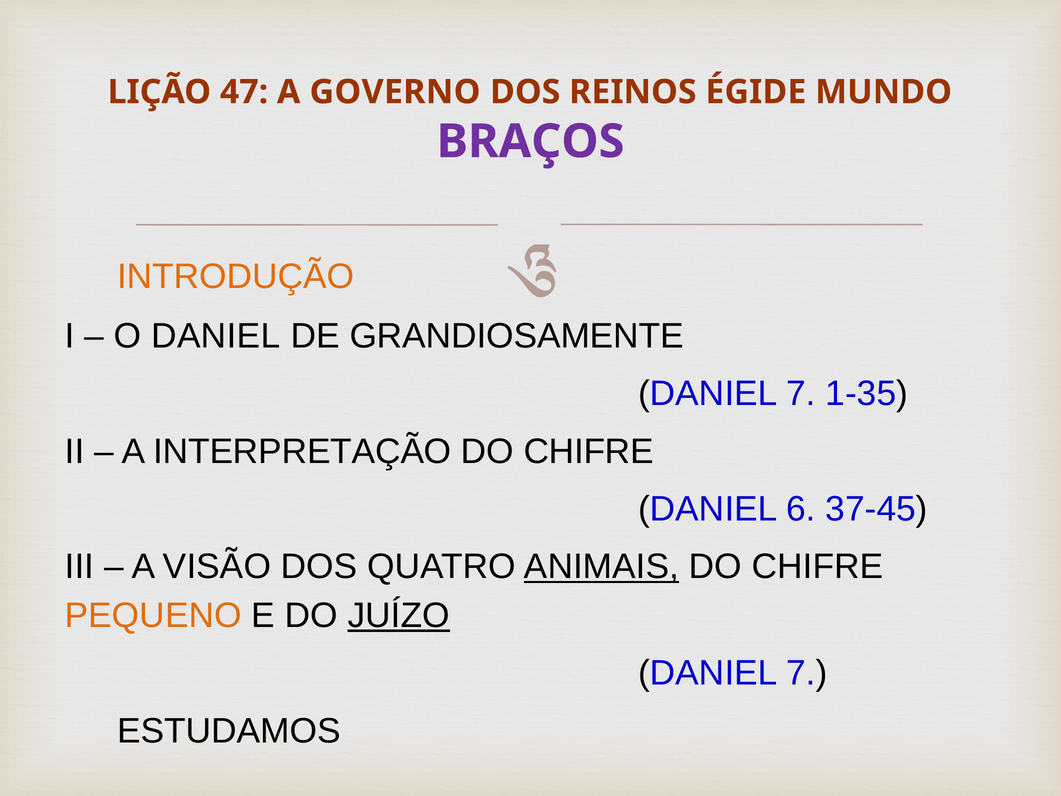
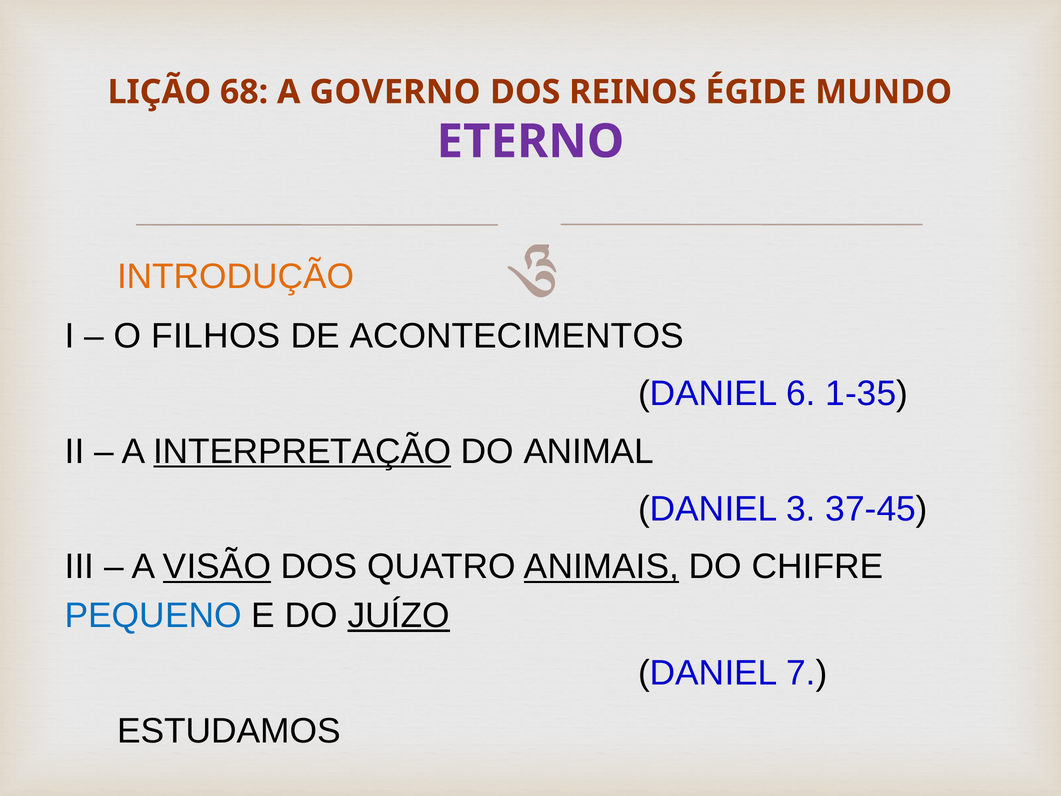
47: 47 -> 68 (244, 92)
BRAÇOS: BRAÇOS -> ETERNO (530, 142)
O DANIEL: DANIEL -> FILHOS (216, 336)
GRANDIOSAMENTE: GRANDIOSAMENTE -> ACONTECIMENTOS (517, 336)
7: 7 -> 6 (801, 394)
INTERPRETAÇÃO underline: none -> present (302, 451)
CHIFRE: CHIFRE -> ANIMAL (589, 451)
6: 6 -> 3 (801, 509)
VISÃO underline: none -> present (217, 567)
PEQUENO colour: orange -> blue (153, 615)
